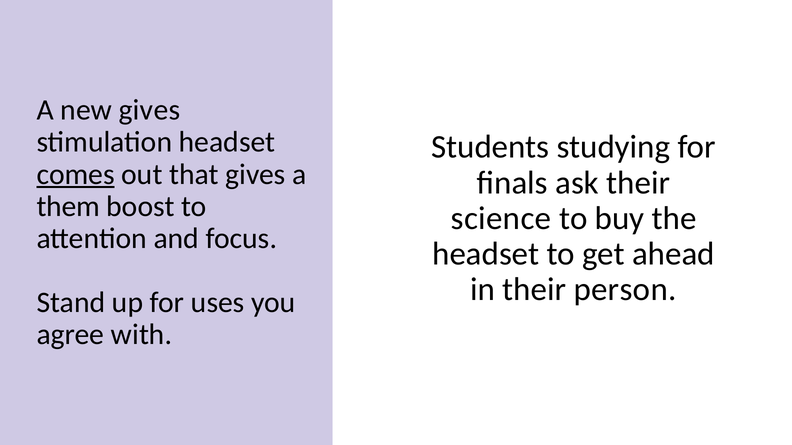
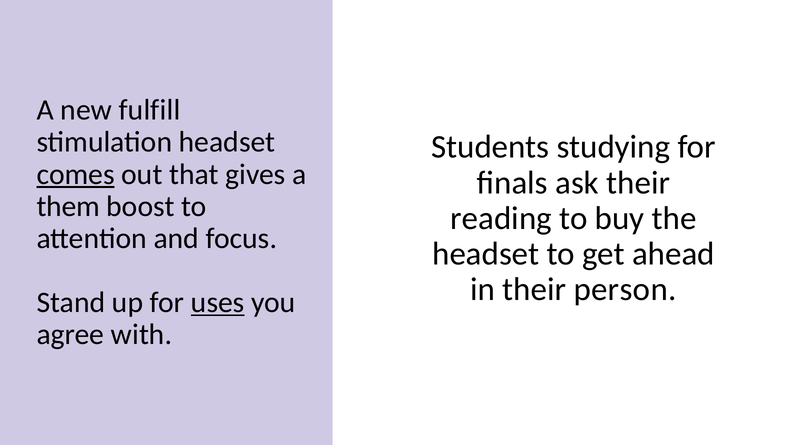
new gives: gives -> fulfill (149, 110)
science: science -> reading (501, 218)
uses underline: none -> present (218, 303)
